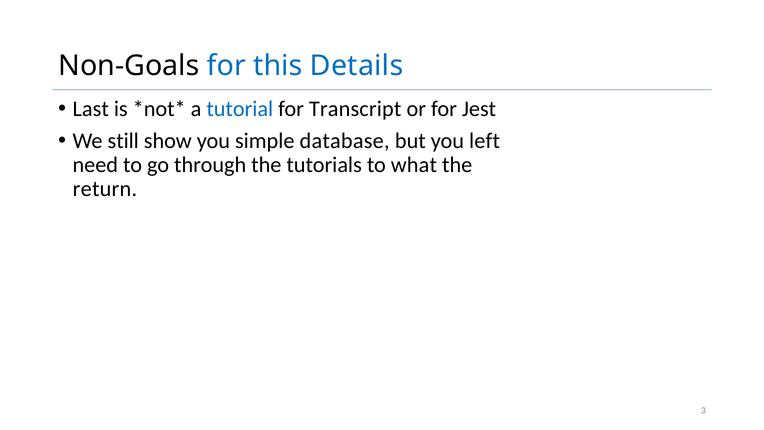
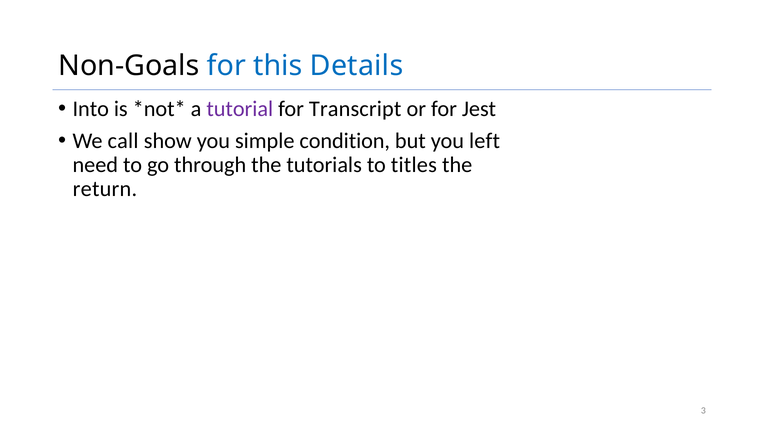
Last: Last -> Into (91, 109)
tutorial colour: blue -> purple (240, 109)
still: still -> call (123, 141)
database: database -> condition (345, 141)
what: what -> titles (414, 165)
